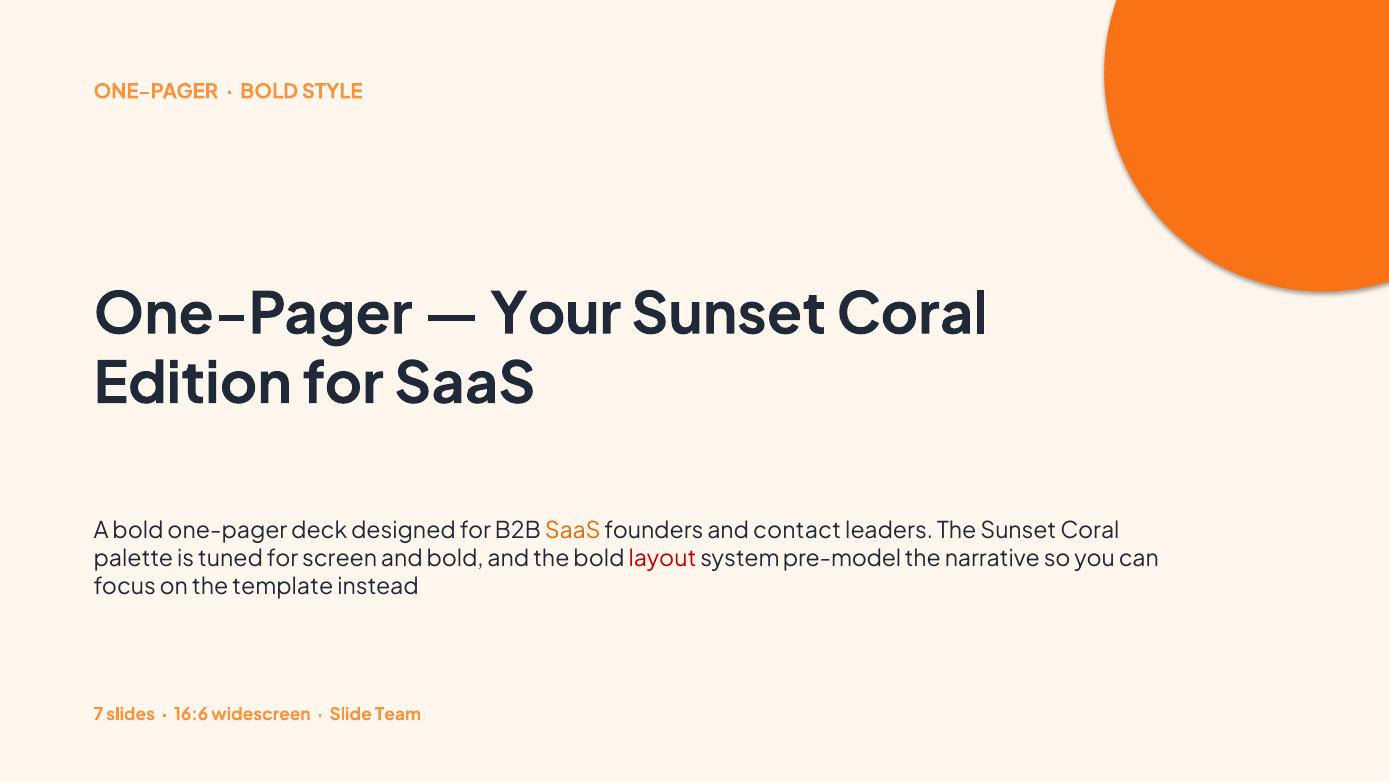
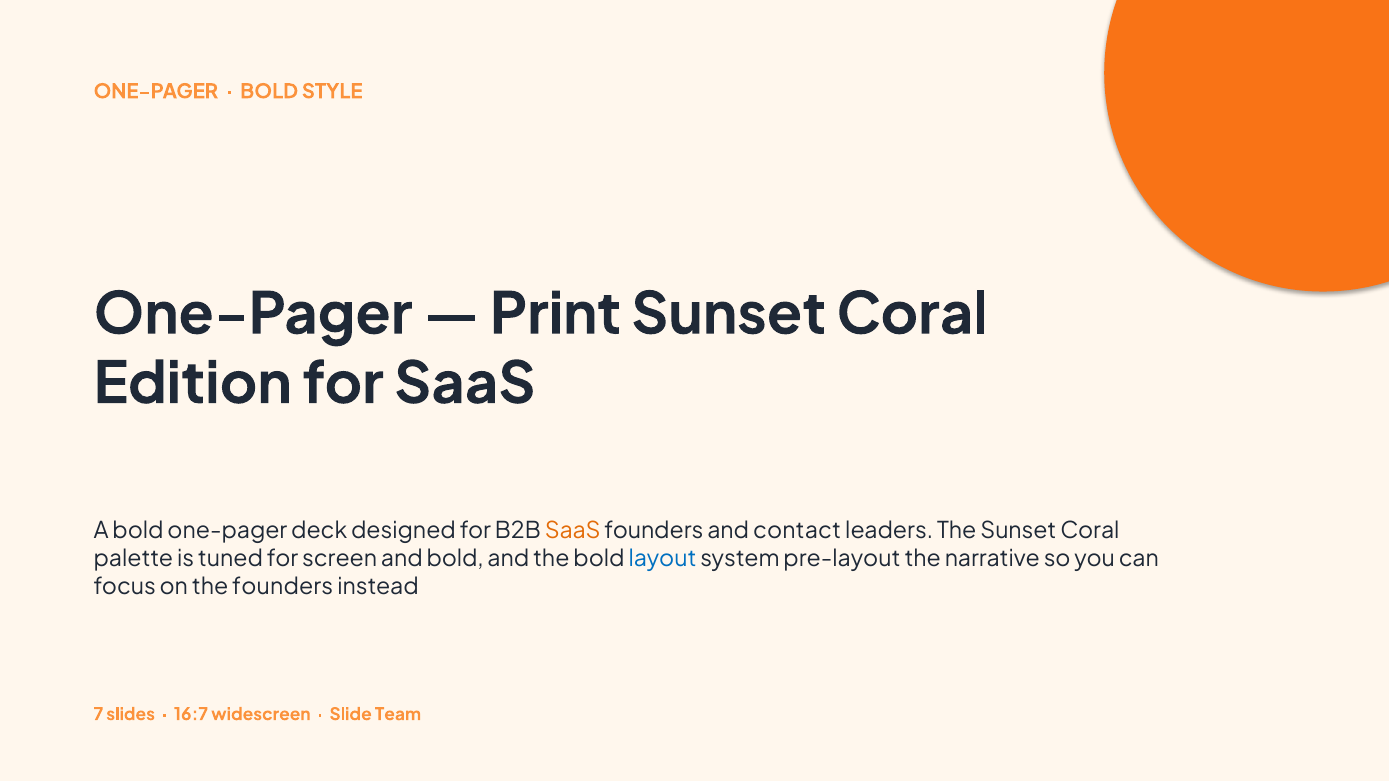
Your: Your -> Print (555, 315)
layout colour: red -> blue (663, 559)
pre-model: pre-model -> pre-layout (842, 559)
the template: template -> founders (283, 587)
16:6: 16:6 -> 16:7 (191, 715)
